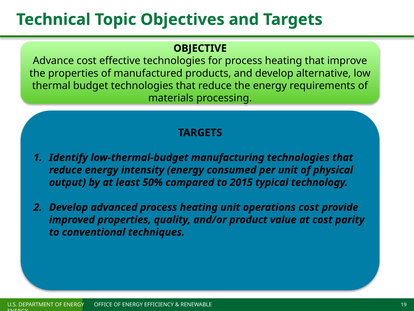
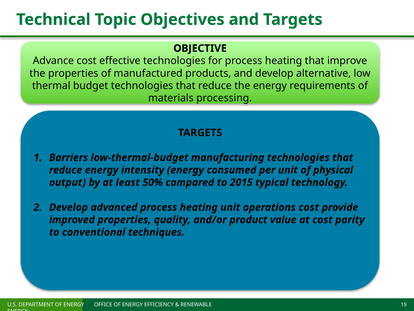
Identify: Identify -> Barriers (69, 157)
